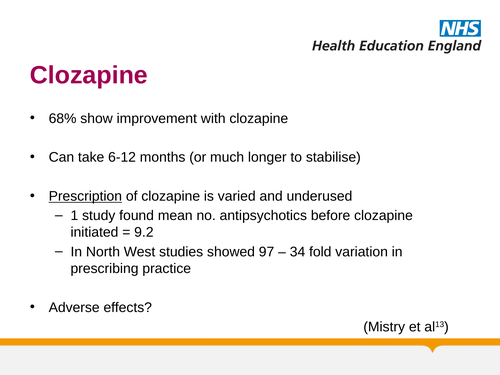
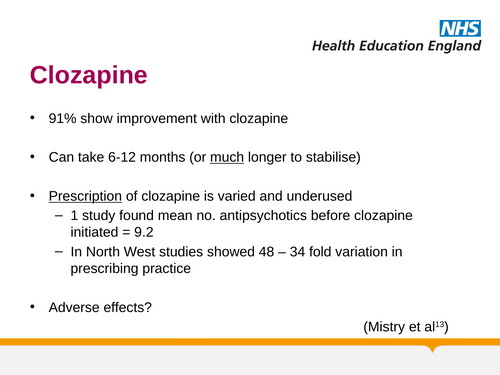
68%: 68% -> 91% (63, 118)
much underline: none -> present (227, 157)
97: 97 -> 48 (267, 252)
